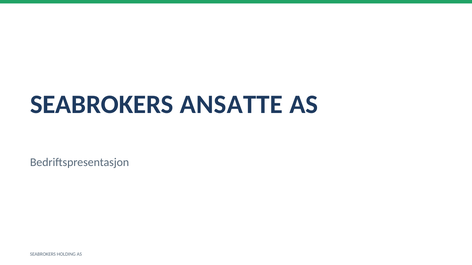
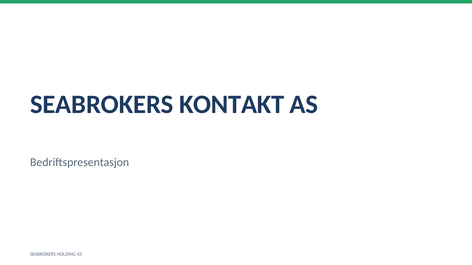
ANSATTE: ANSATTE -> KONTAKT (232, 105)
